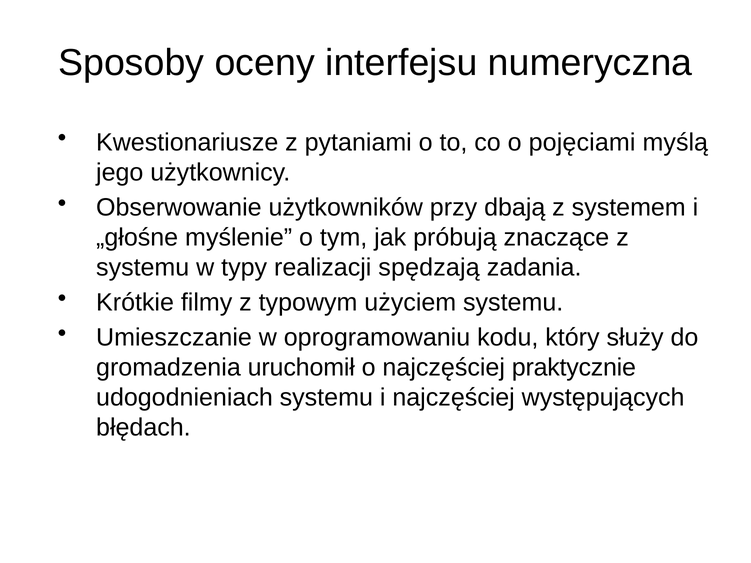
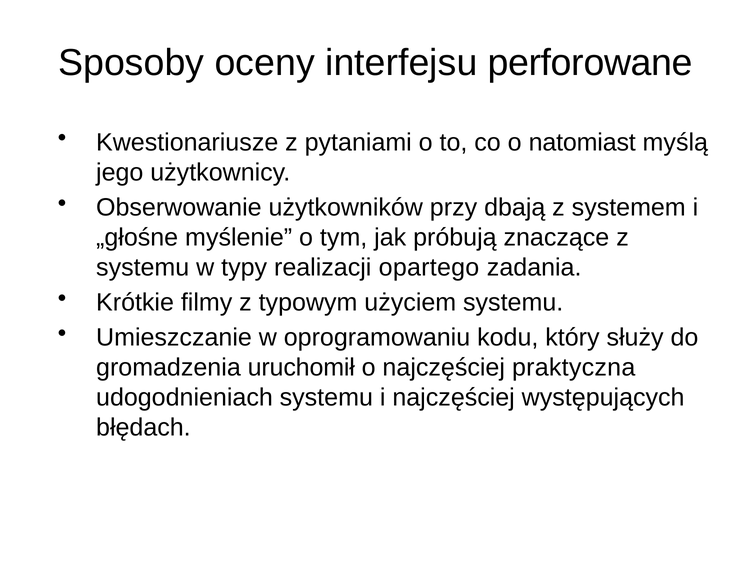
numeryczna: numeryczna -> perforowane (590, 63)
pojęciami: pojęciami -> natomiast (582, 142)
spędzają: spędzają -> opartego (429, 268)
praktycznie: praktycznie -> praktyczna (574, 368)
